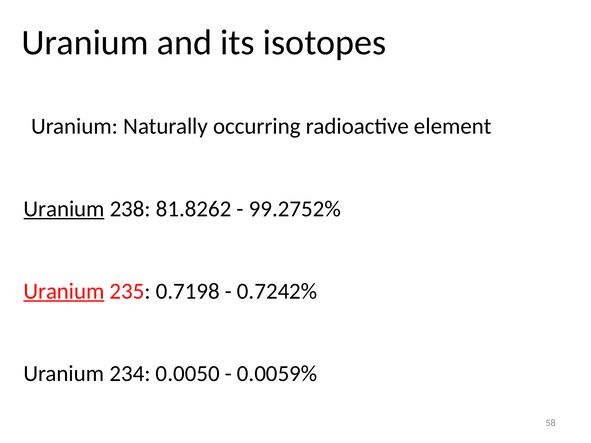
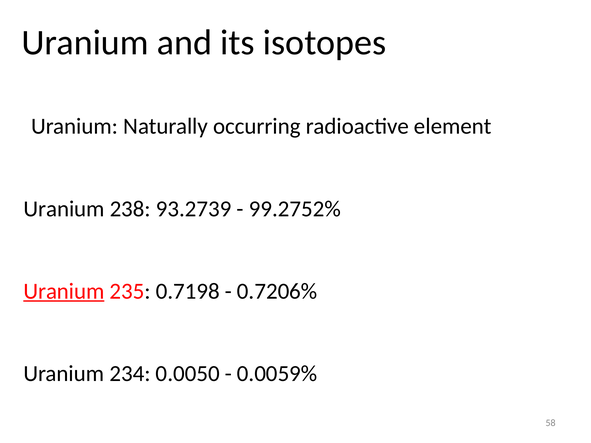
Uranium underline: present -> none (64, 209)
81.8262: 81.8262 -> 93.2739 (194, 209)
0.7242%: 0.7242% -> 0.7206% (277, 291)
